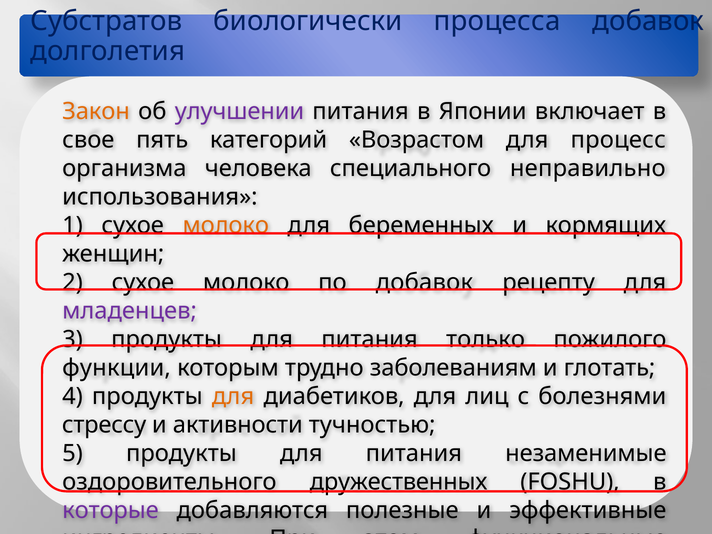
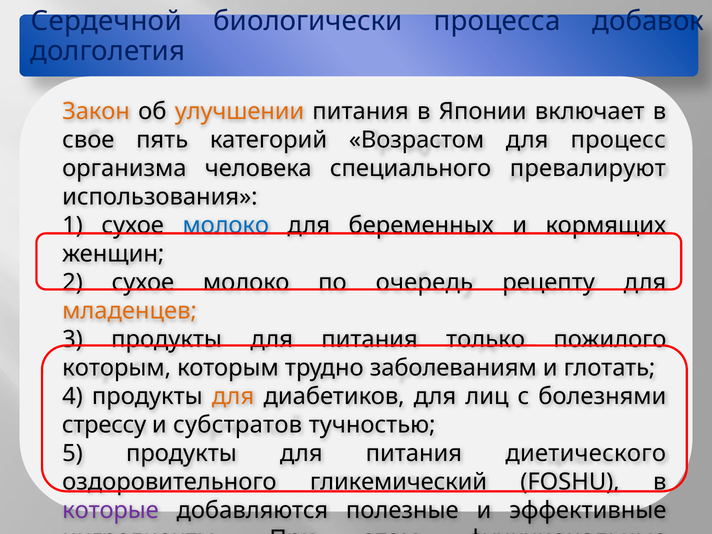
Субстратов: Субстратов -> Сердечной (106, 21)
улучшении colour: purple -> orange (239, 112)
неправильно: неправильно -> превалируют (588, 168)
молоко colour: orange -> blue (226, 225)
по добавок: добавок -> очередь (424, 282)
младенцев colour: purple -> orange (130, 311)
функции: функции -> которым (117, 368)
активности: активности -> субстратов (238, 425)
незаменимые: незаменимые -> диетического (586, 453)
дружественных: дружественных -> гликемический (399, 482)
